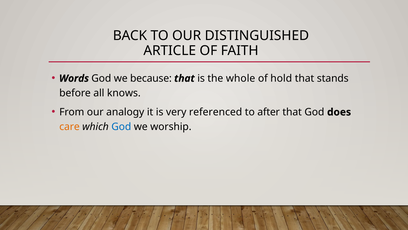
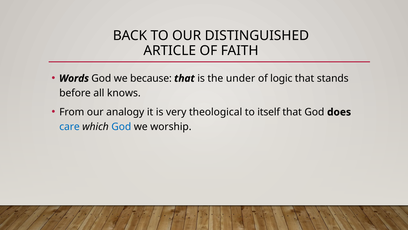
whole: whole -> under (241, 78)
hold: hold -> logic (281, 78)
referenced: referenced -> theological (216, 112)
after: after -> itself (269, 112)
care colour: orange -> blue (69, 127)
